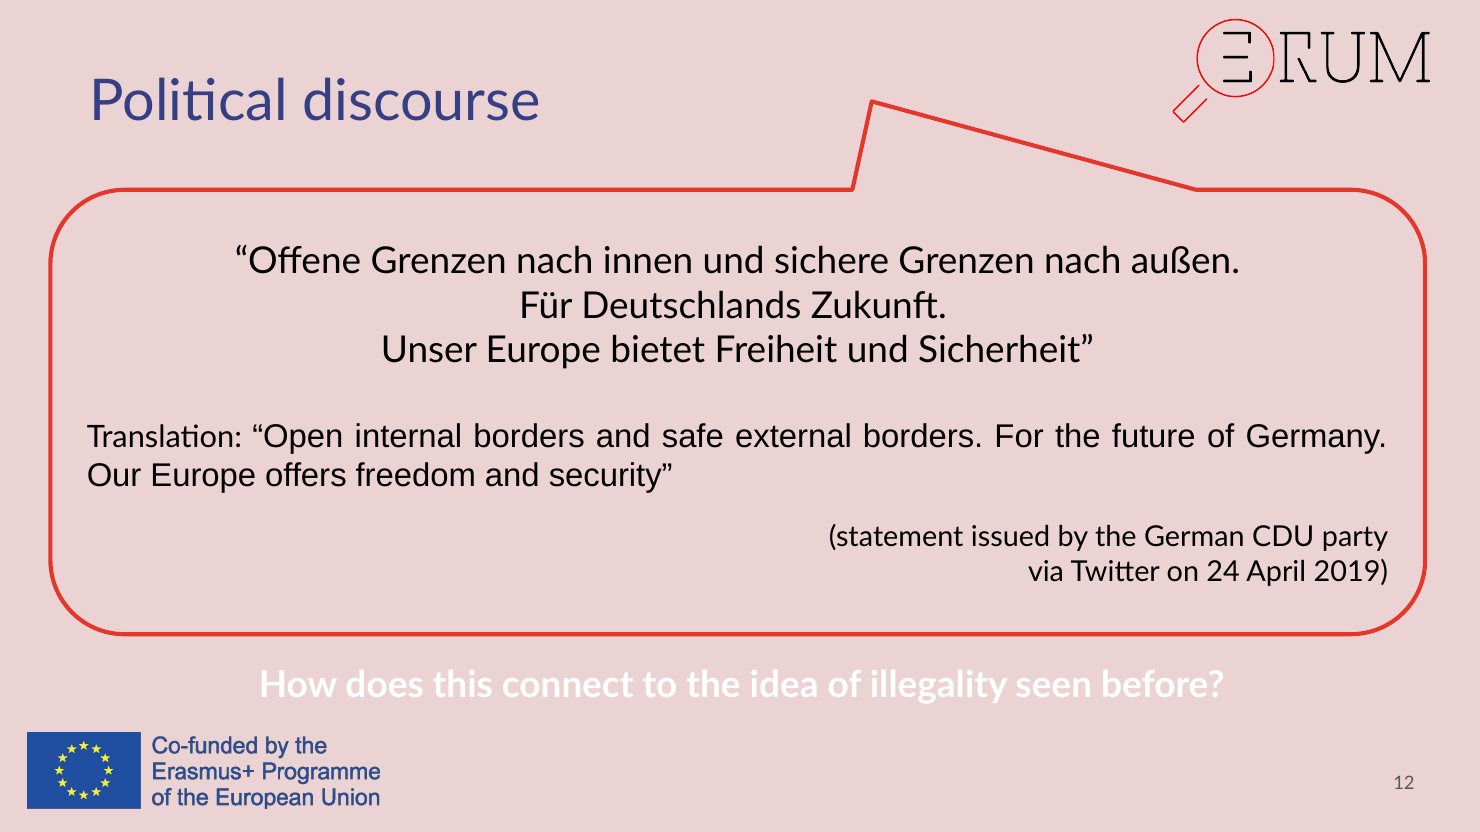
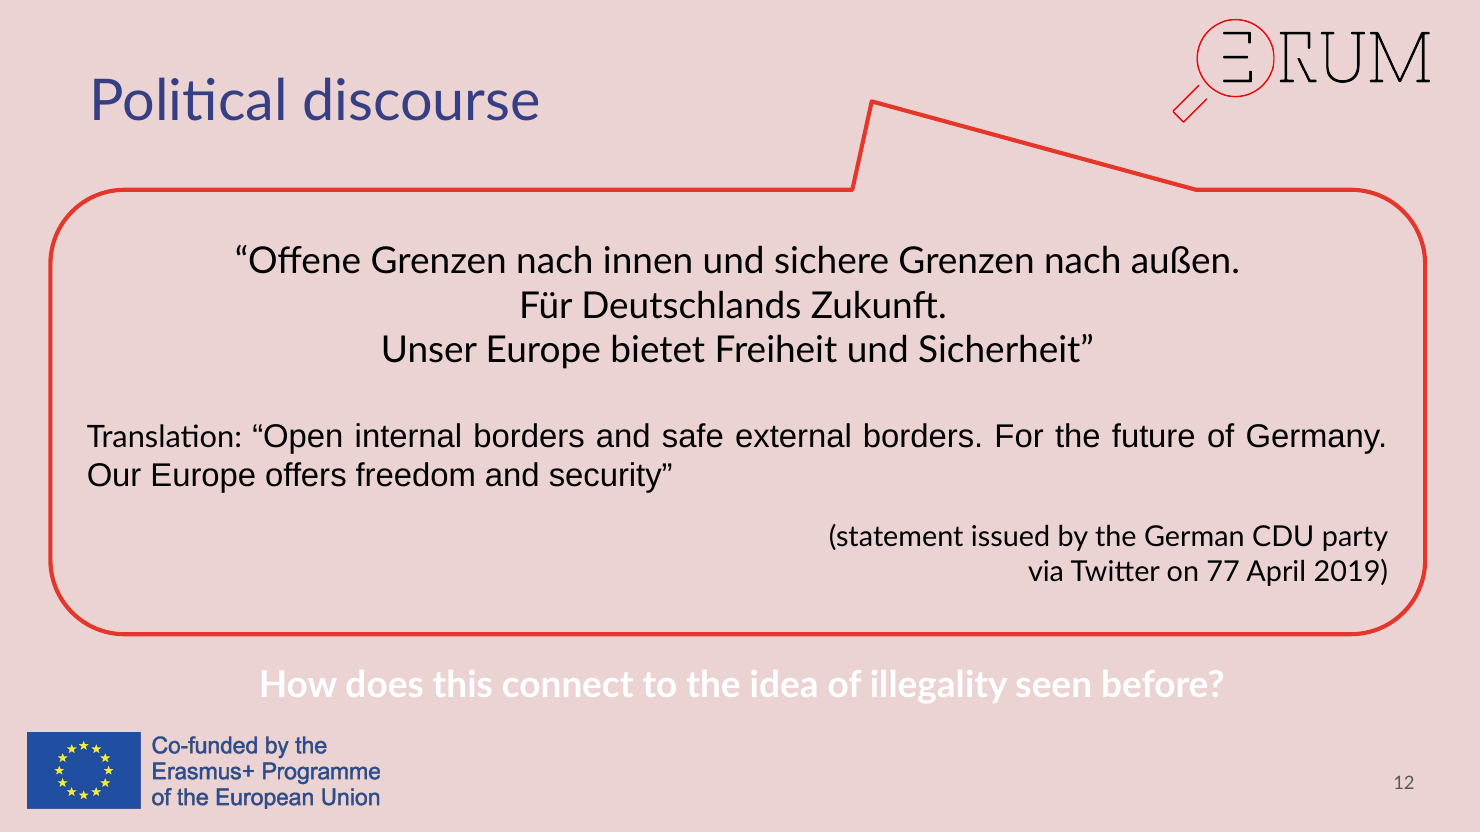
24: 24 -> 77 (1223, 572)
